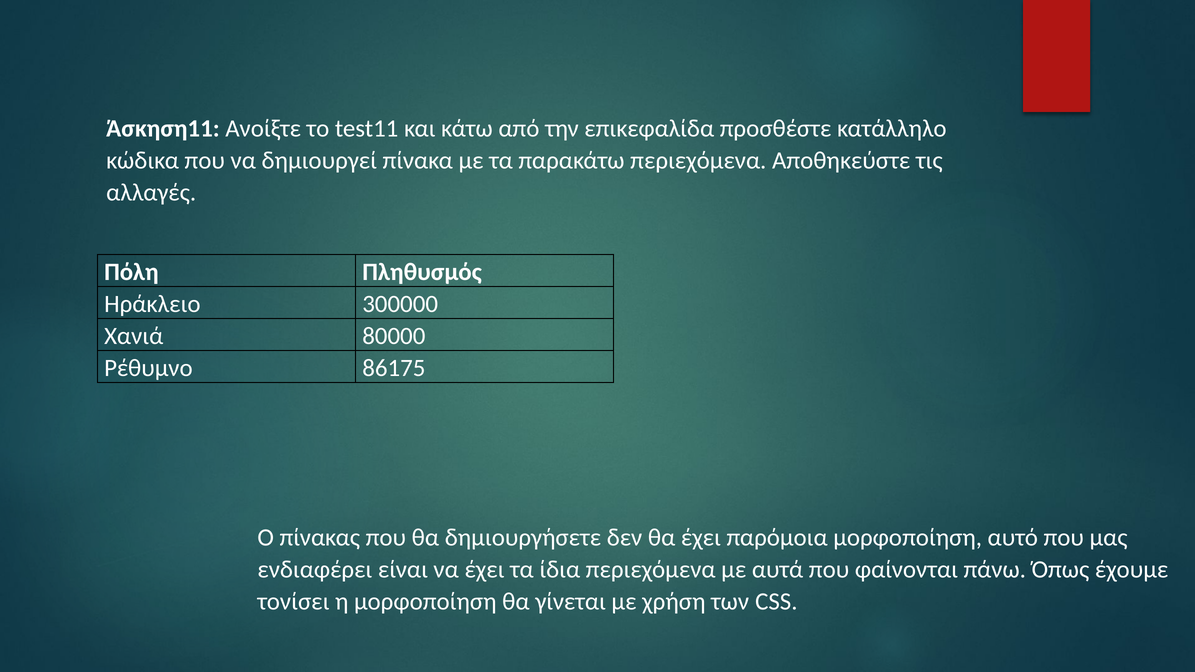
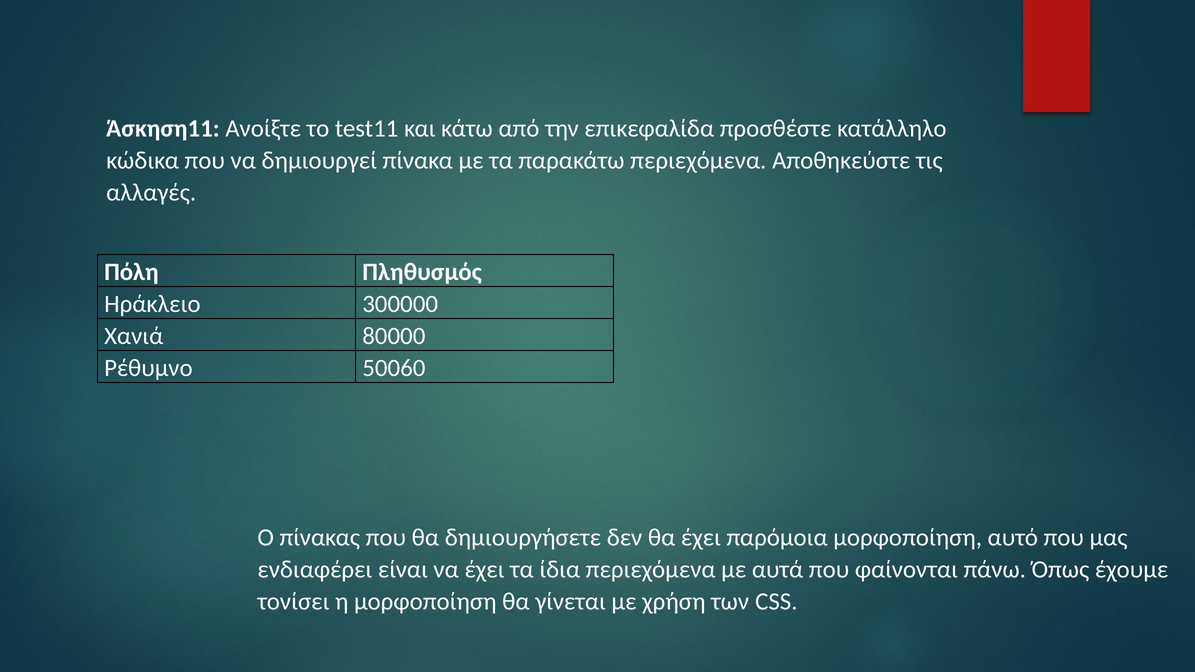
86175: 86175 -> 50060 (394, 368)
